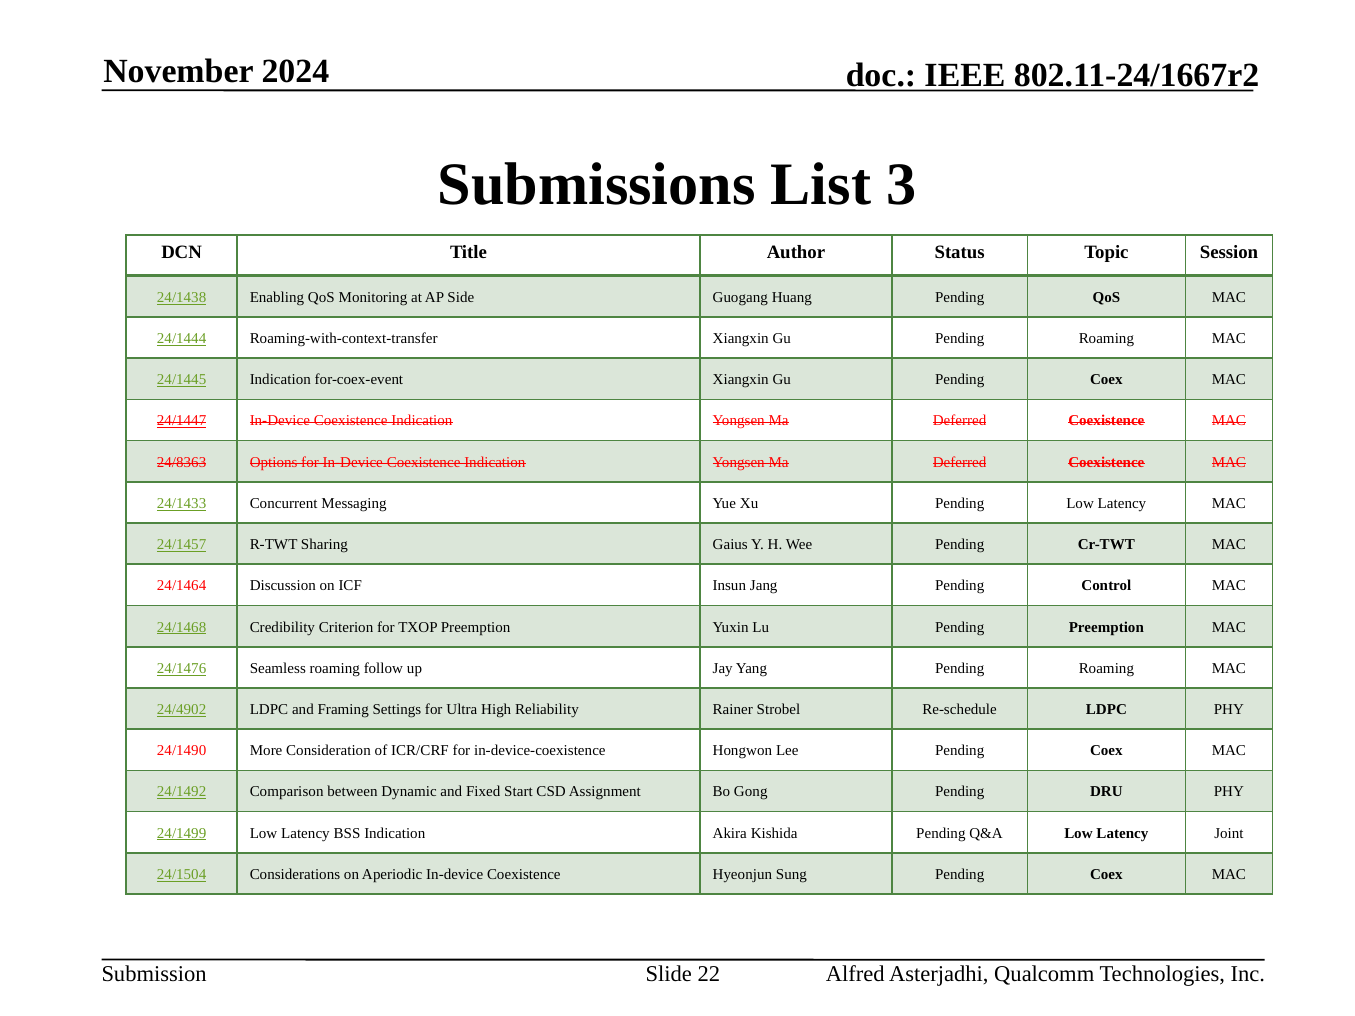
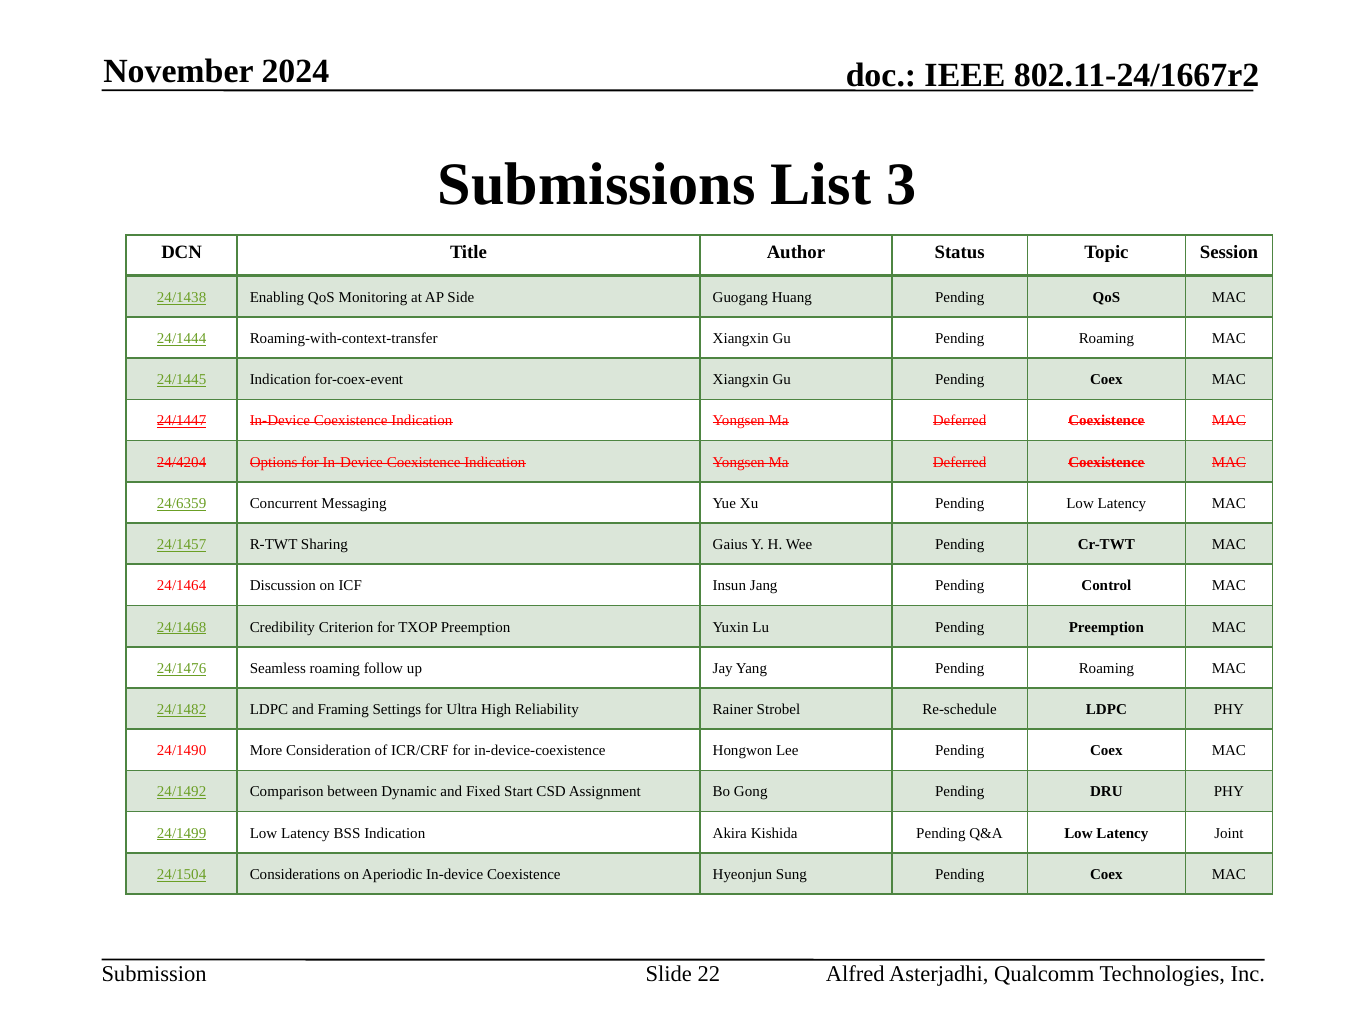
24/8363: 24/8363 -> 24/4204 (182, 462)
24/1433: 24/1433 -> 24/6359 (182, 503)
24/4902: 24/4902 -> 24/1482 (182, 710)
